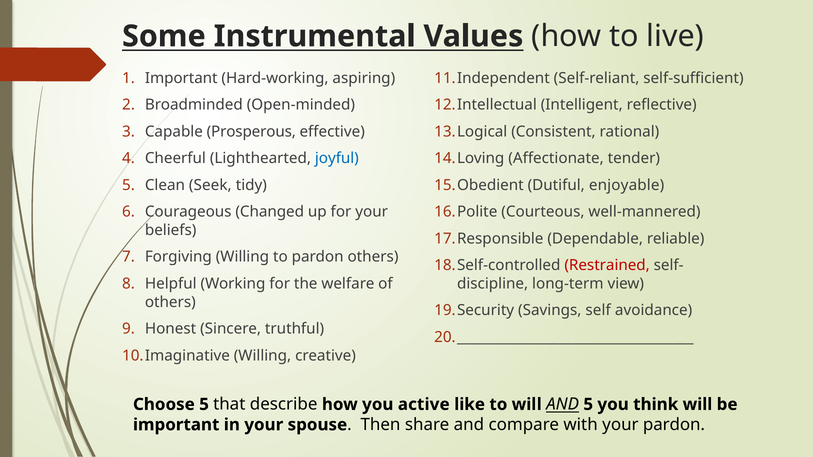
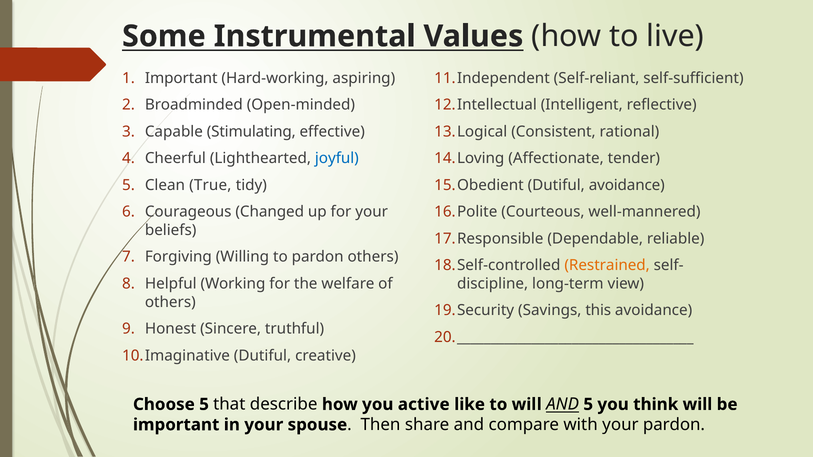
Prosperous: Prosperous -> Stimulating (251, 132)
Seek: Seek -> True (210, 185)
Dutiful enjoyable: enjoyable -> avoidance (627, 185)
Restrained colour: red -> orange (607, 266)
self: self -> this (598, 311)
Willing: Willing -> Dutiful (262, 356)
